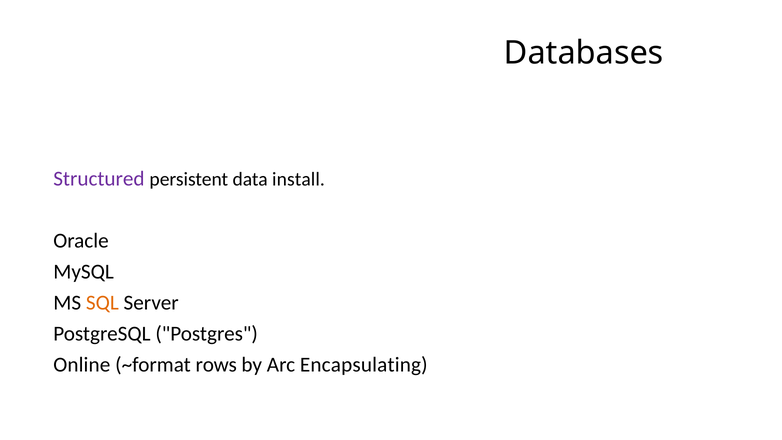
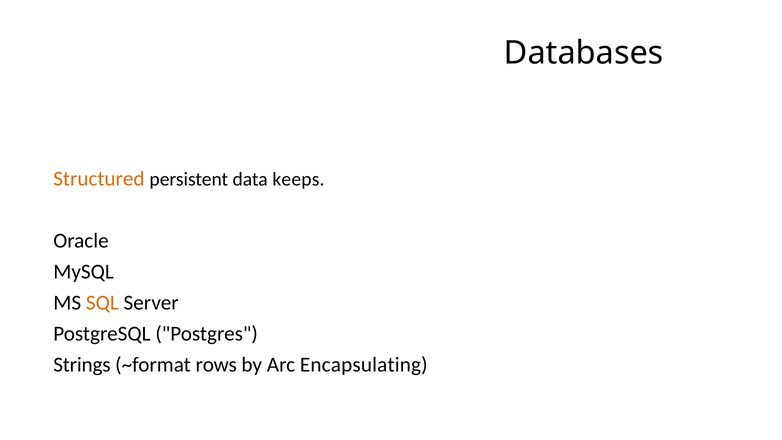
Structured colour: purple -> orange (99, 179)
install: install -> keeps (298, 179)
Online: Online -> Strings (82, 365)
